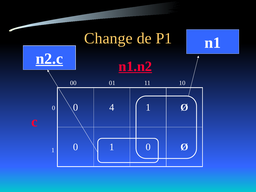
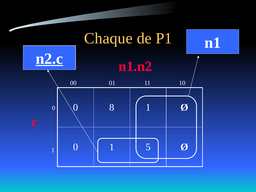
Change: Change -> Chaque (108, 38)
n1.n2 underline: present -> none (135, 66)
4: 4 -> 8 (112, 107)
1 0: 0 -> 5 (148, 147)
